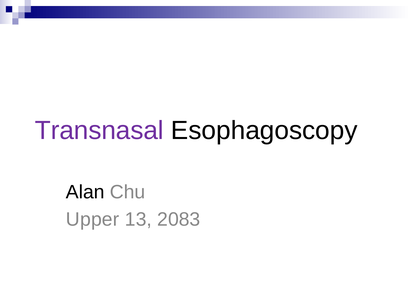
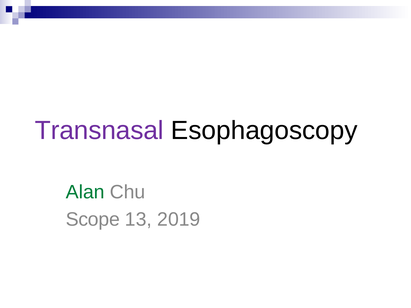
Alan colour: black -> green (85, 192)
Upper: Upper -> Scope (93, 219)
2083: 2083 -> 2019 (179, 219)
